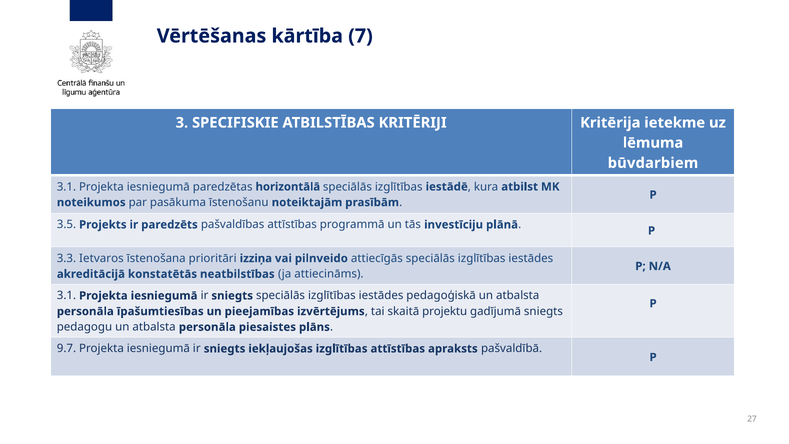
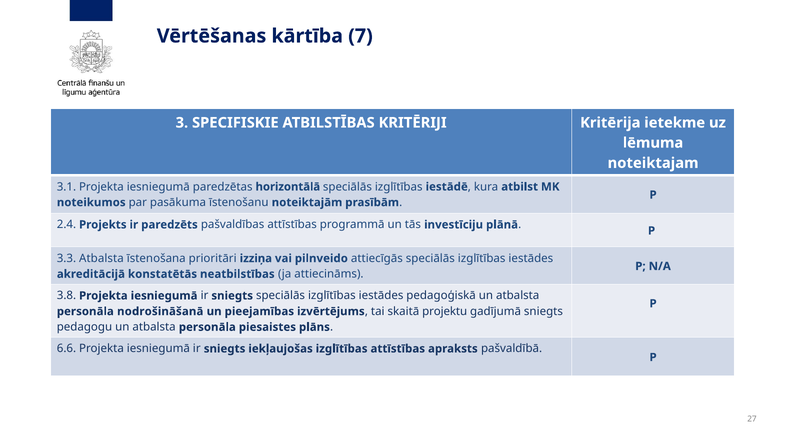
būvdarbiem: būvdarbiem -> noteiktajam (653, 163)
3.5: 3.5 -> 2.4 (66, 225)
3.3 Ietvaros: Ietvaros -> Atbalsta (101, 258)
3.1: 3.1 -> 3.8 (66, 296)
īpašumtiesības: īpašumtiesības -> nodrošināšanā (160, 311)
9.7: 9.7 -> 6.6 (66, 349)
